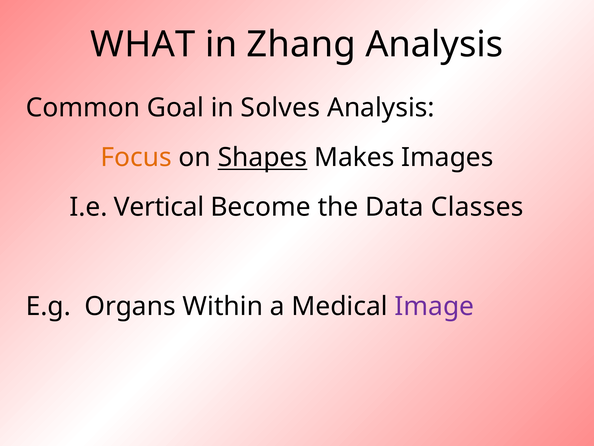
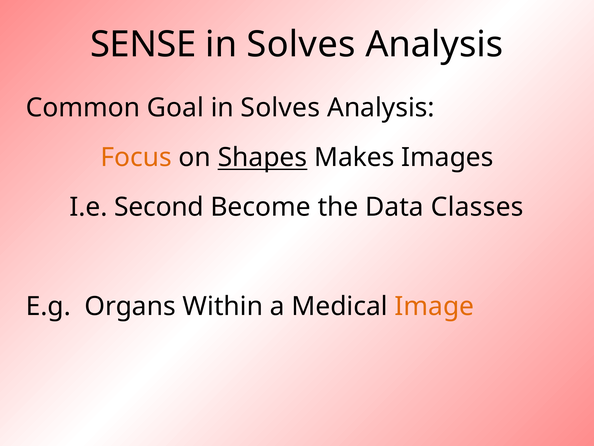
WHAT: WHAT -> SENSE (143, 45)
Zhang: Zhang -> Solves (301, 45)
Vertical: Vertical -> Second (159, 207)
Image colour: purple -> orange (434, 306)
